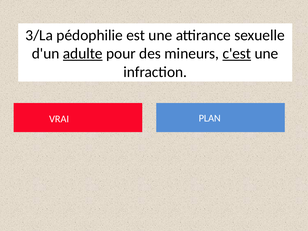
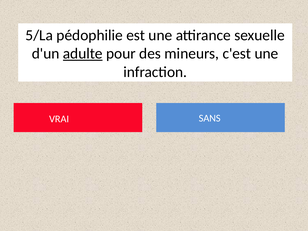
3/La: 3/La -> 5/La (39, 35)
c'est underline: present -> none (237, 54)
PLAN: PLAN -> SANS (210, 118)
